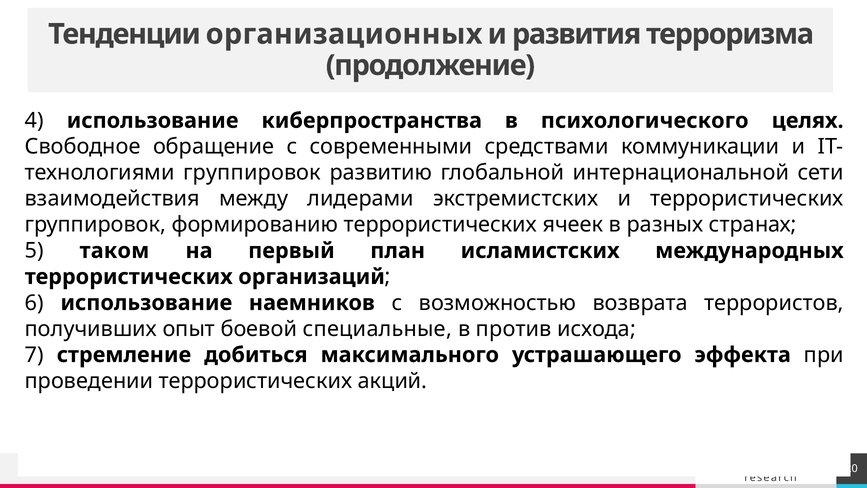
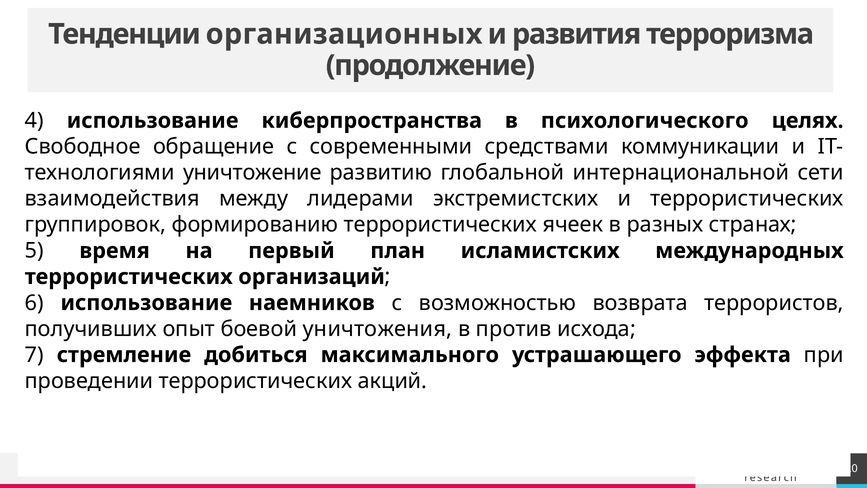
группировок: группировок -> уничтожение (252, 173)
таком: таком -> время (115, 251)
специальные: специальные -> уничтожения (377, 329)
